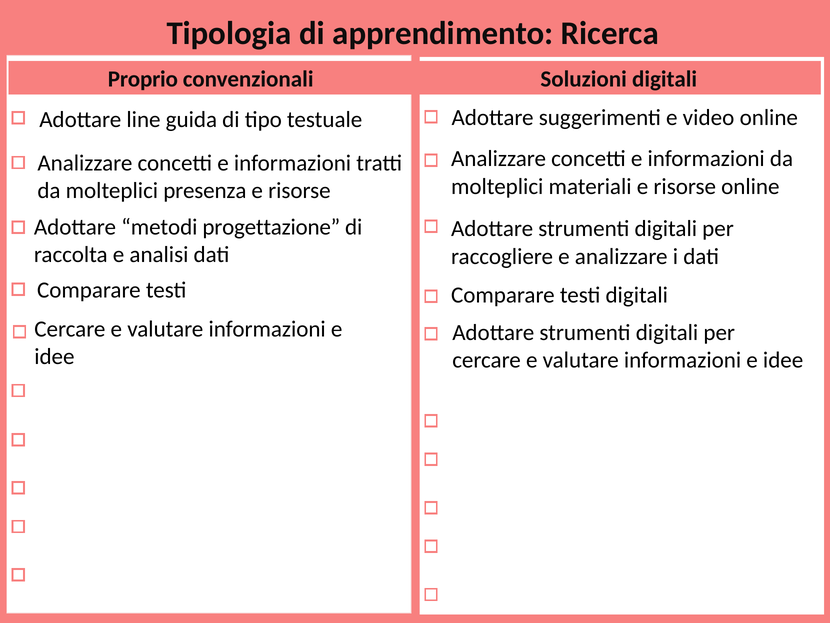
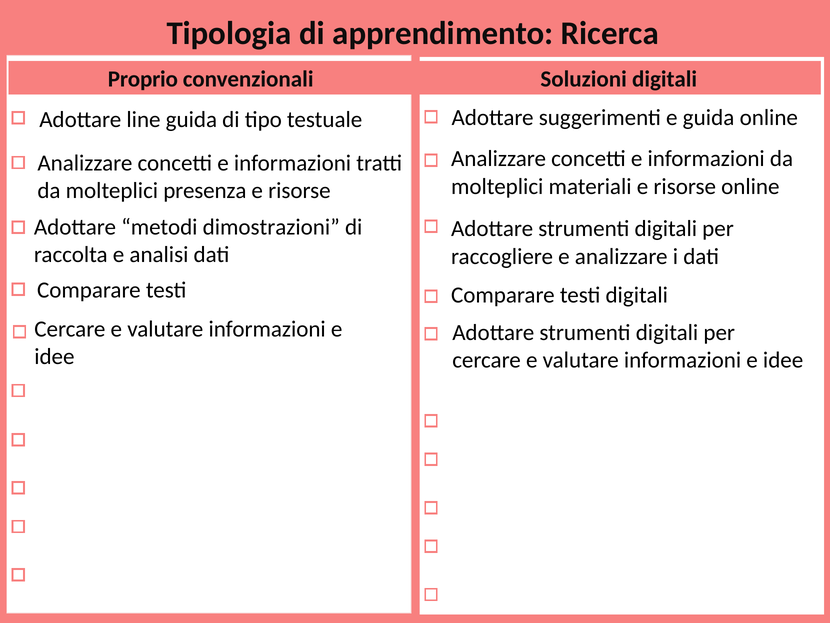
e video: video -> guida (709, 117)
progettazione: progettazione -> dimostrazioni (271, 227)
